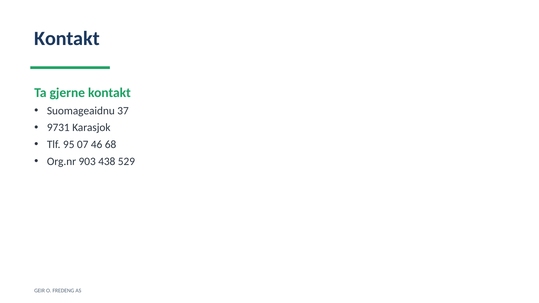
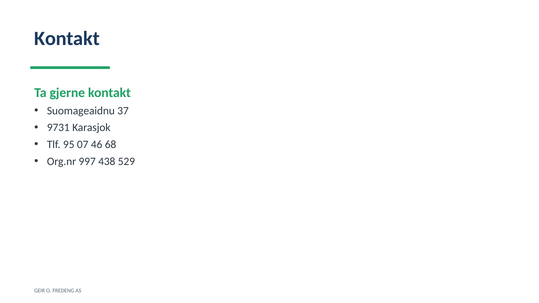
903: 903 -> 997 (87, 161)
